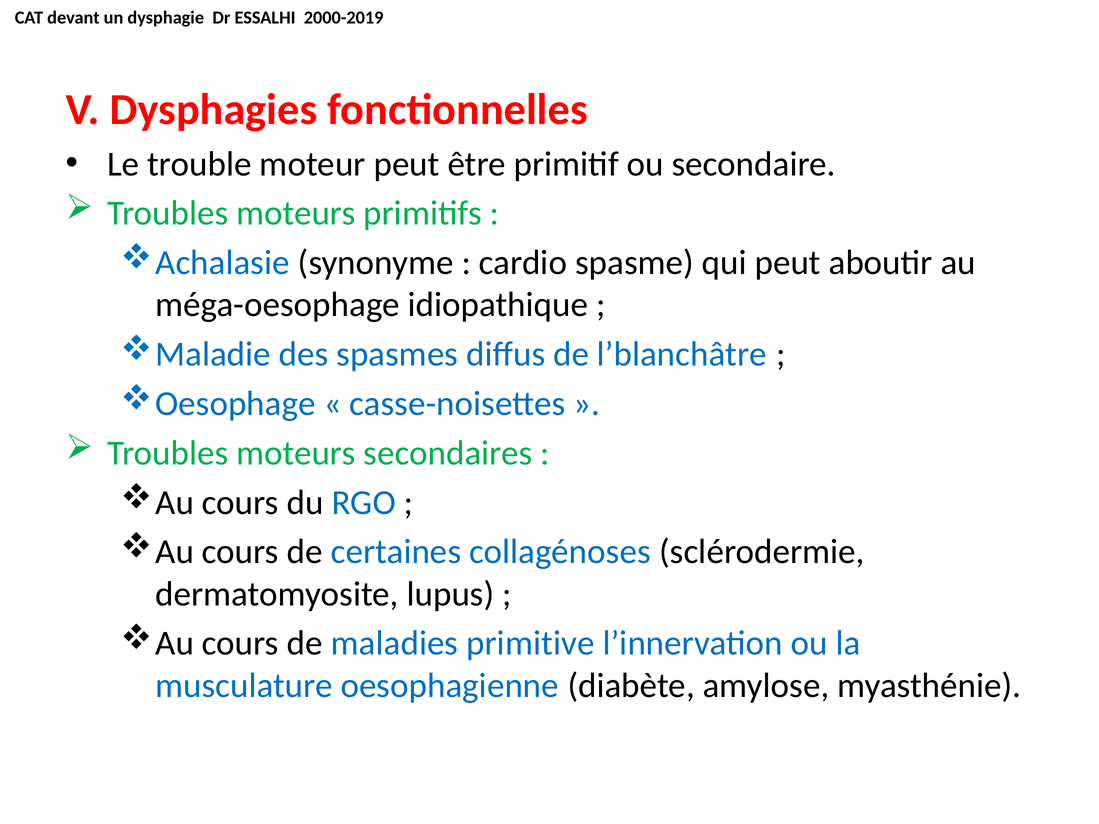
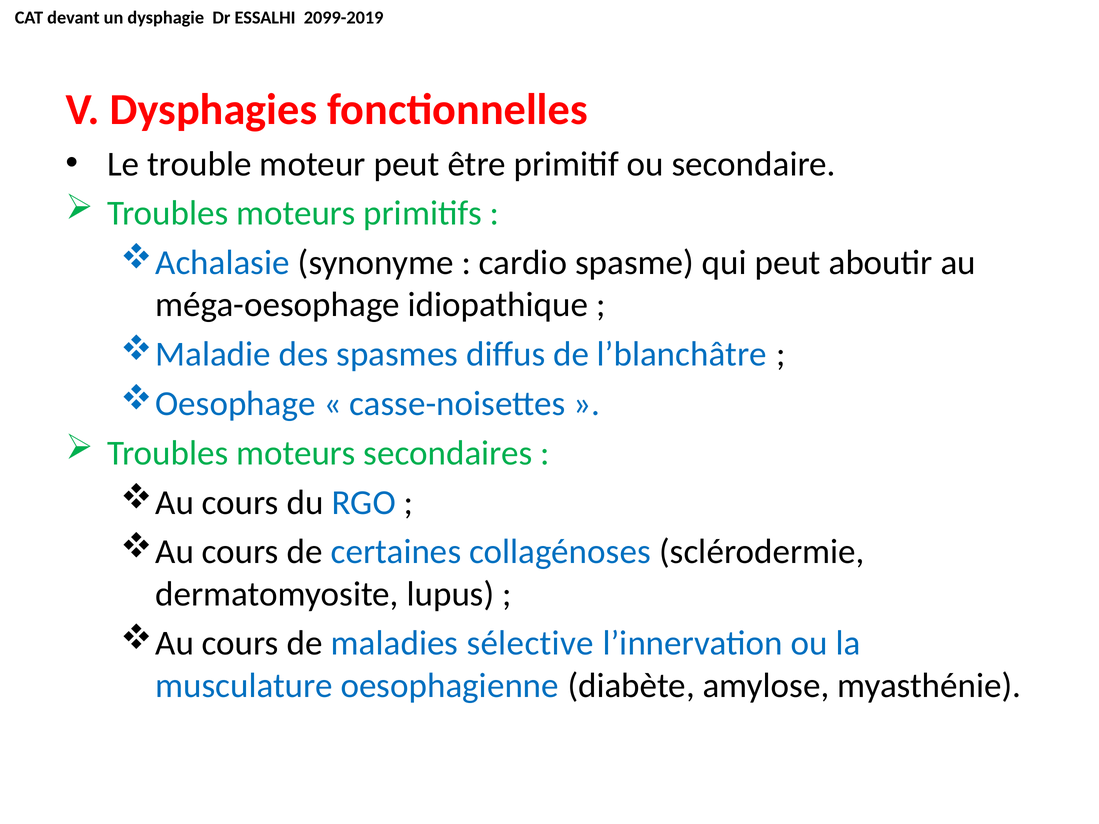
2000-2019: 2000-2019 -> 2099-2019 (344, 18)
primitive: primitive -> sélective (530, 644)
